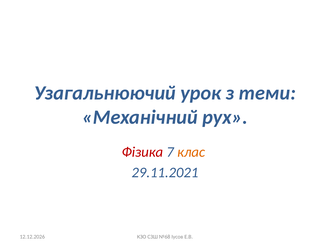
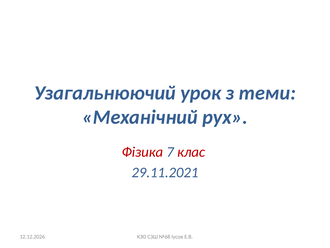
клас colour: orange -> red (191, 152)
